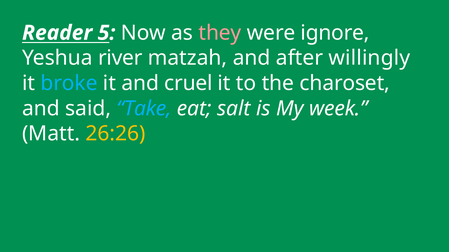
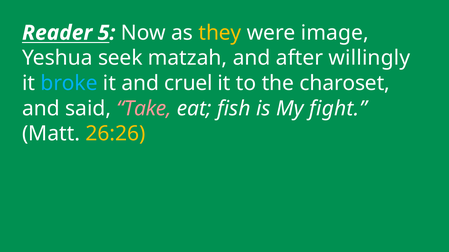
they colour: pink -> yellow (220, 33)
ignore: ignore -> image (335, 33)
river: river -> seek (120, 58)
Take colour: light blue -> pink (144, 109)
salt: salt -> fish (234, 109)
week: week -> fight (338, 109)
